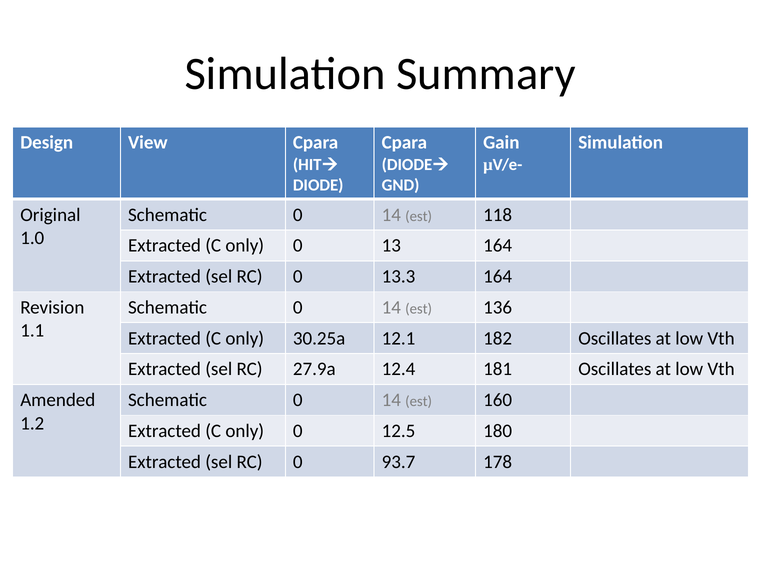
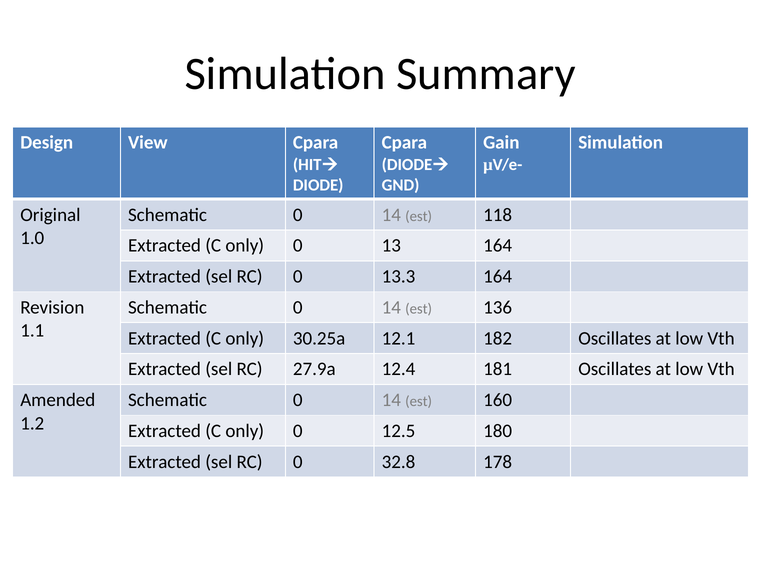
93.7: 93.7 -> 32.8 (399, 462)
